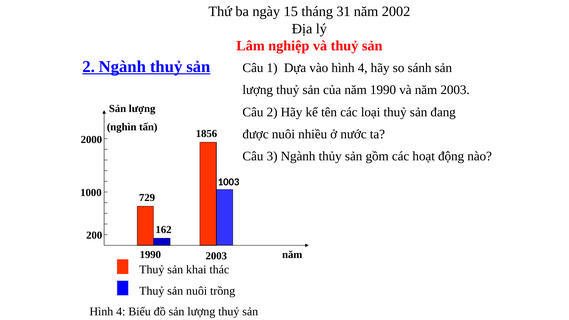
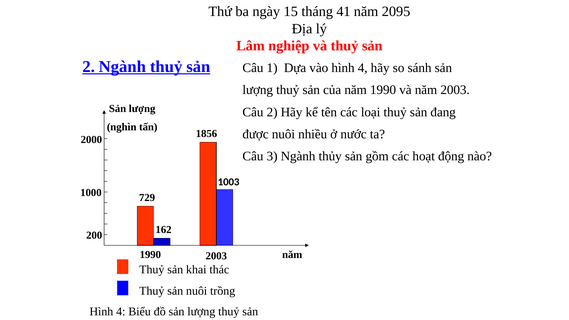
31: 31 -> 41 (343, 12)
2002: 2002 -> 2095 (396, 12)
